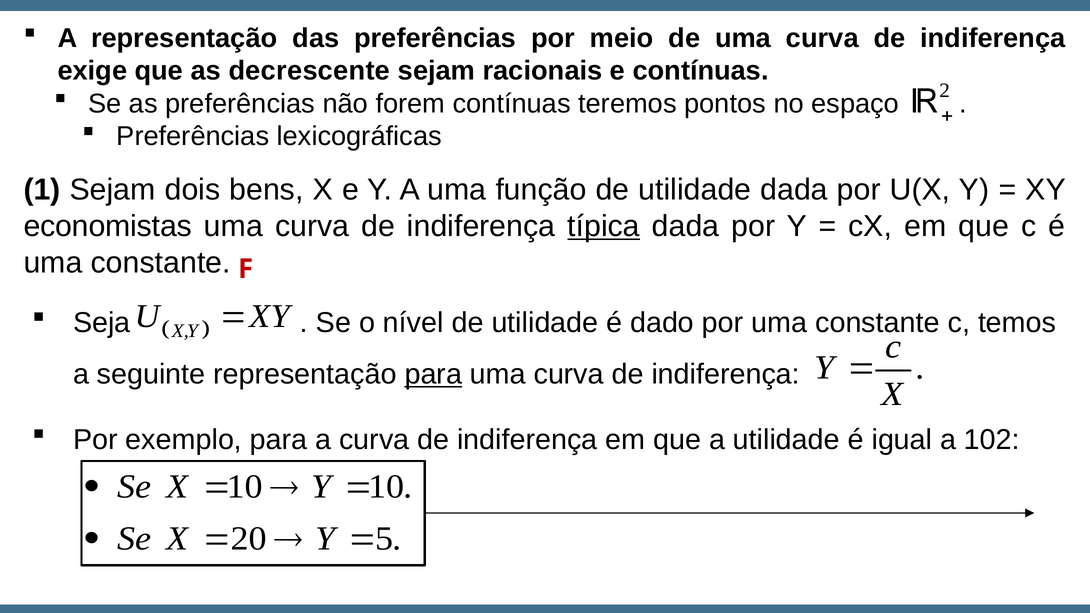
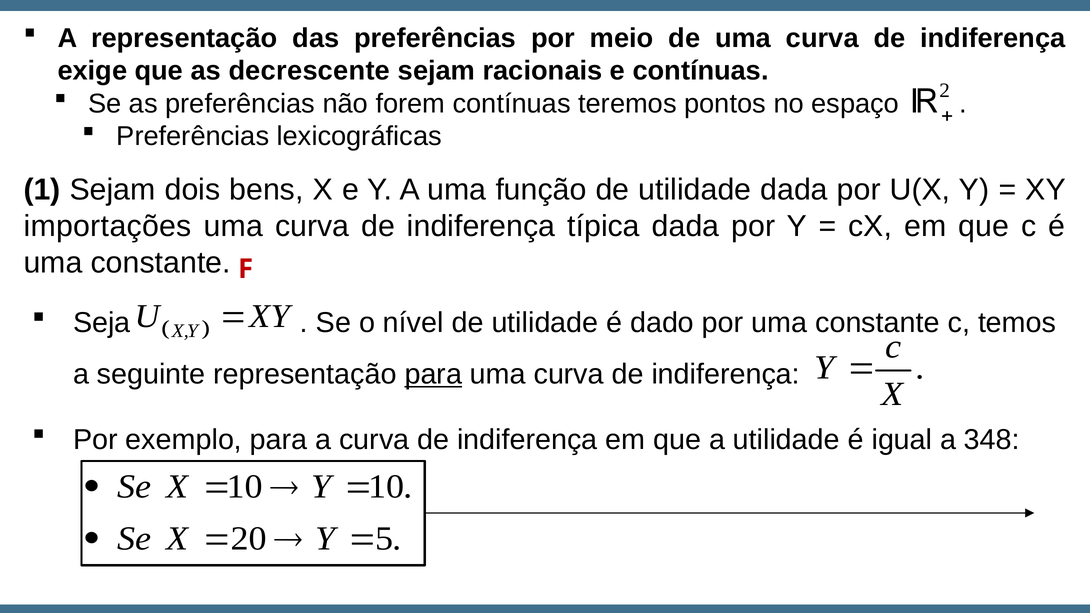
economistas: economistas -> importações (108, 226)
típica underline: present -> none (604, 226)
102: 102 -> 348 (992, 440)
